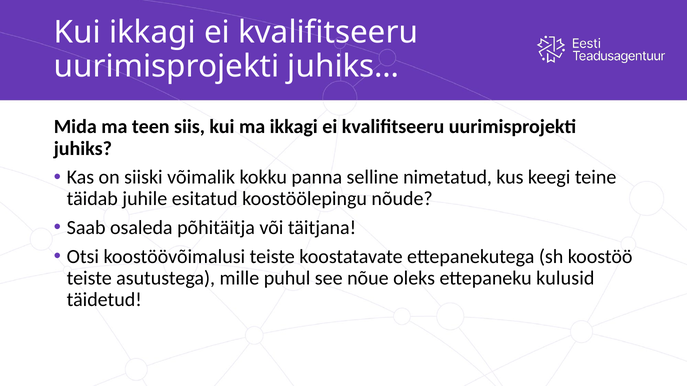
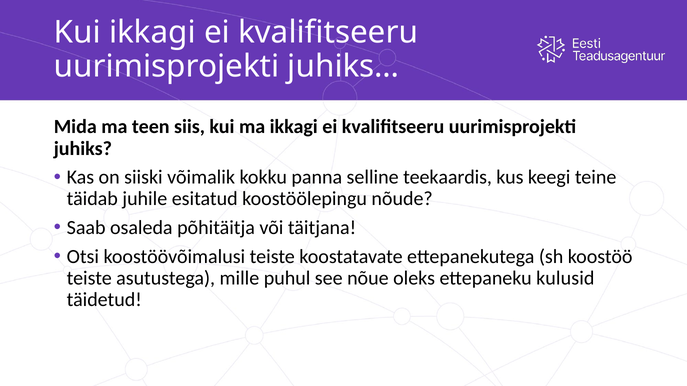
nimetatud: nimetatud -> teekaardis (448, 177)
